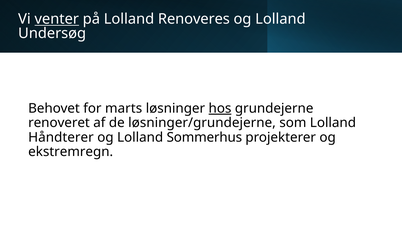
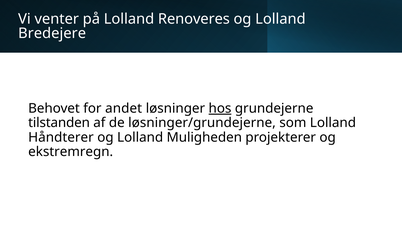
venter underline: present -> none (57, 19)
Undersøg: Undersøg -> Bredejere (52, 33)
marts: marts -> andet (124, 108)
renoveret: renoveret -> tilstanden (59, 123)
Sommerhus: Sommerhus -> Muligheden (204, 137)
